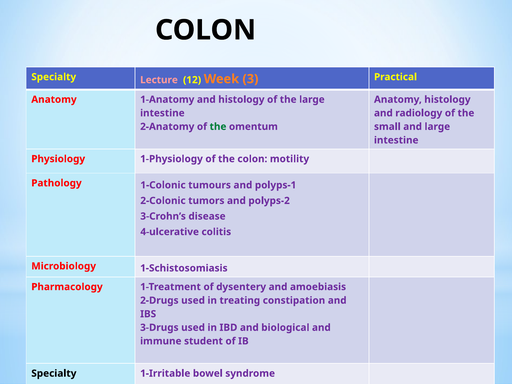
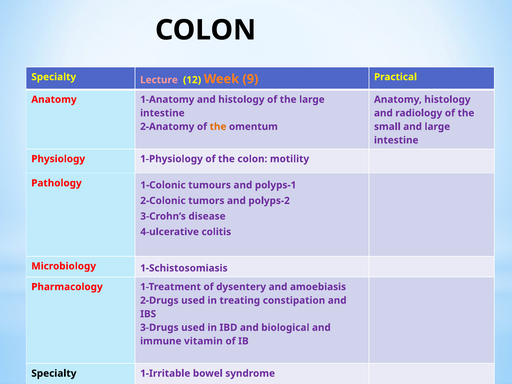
3: 3 -> 9 (250, 79)
the colour: green -> orange (218, 127)
student: student -> vitamin (203, 341)
